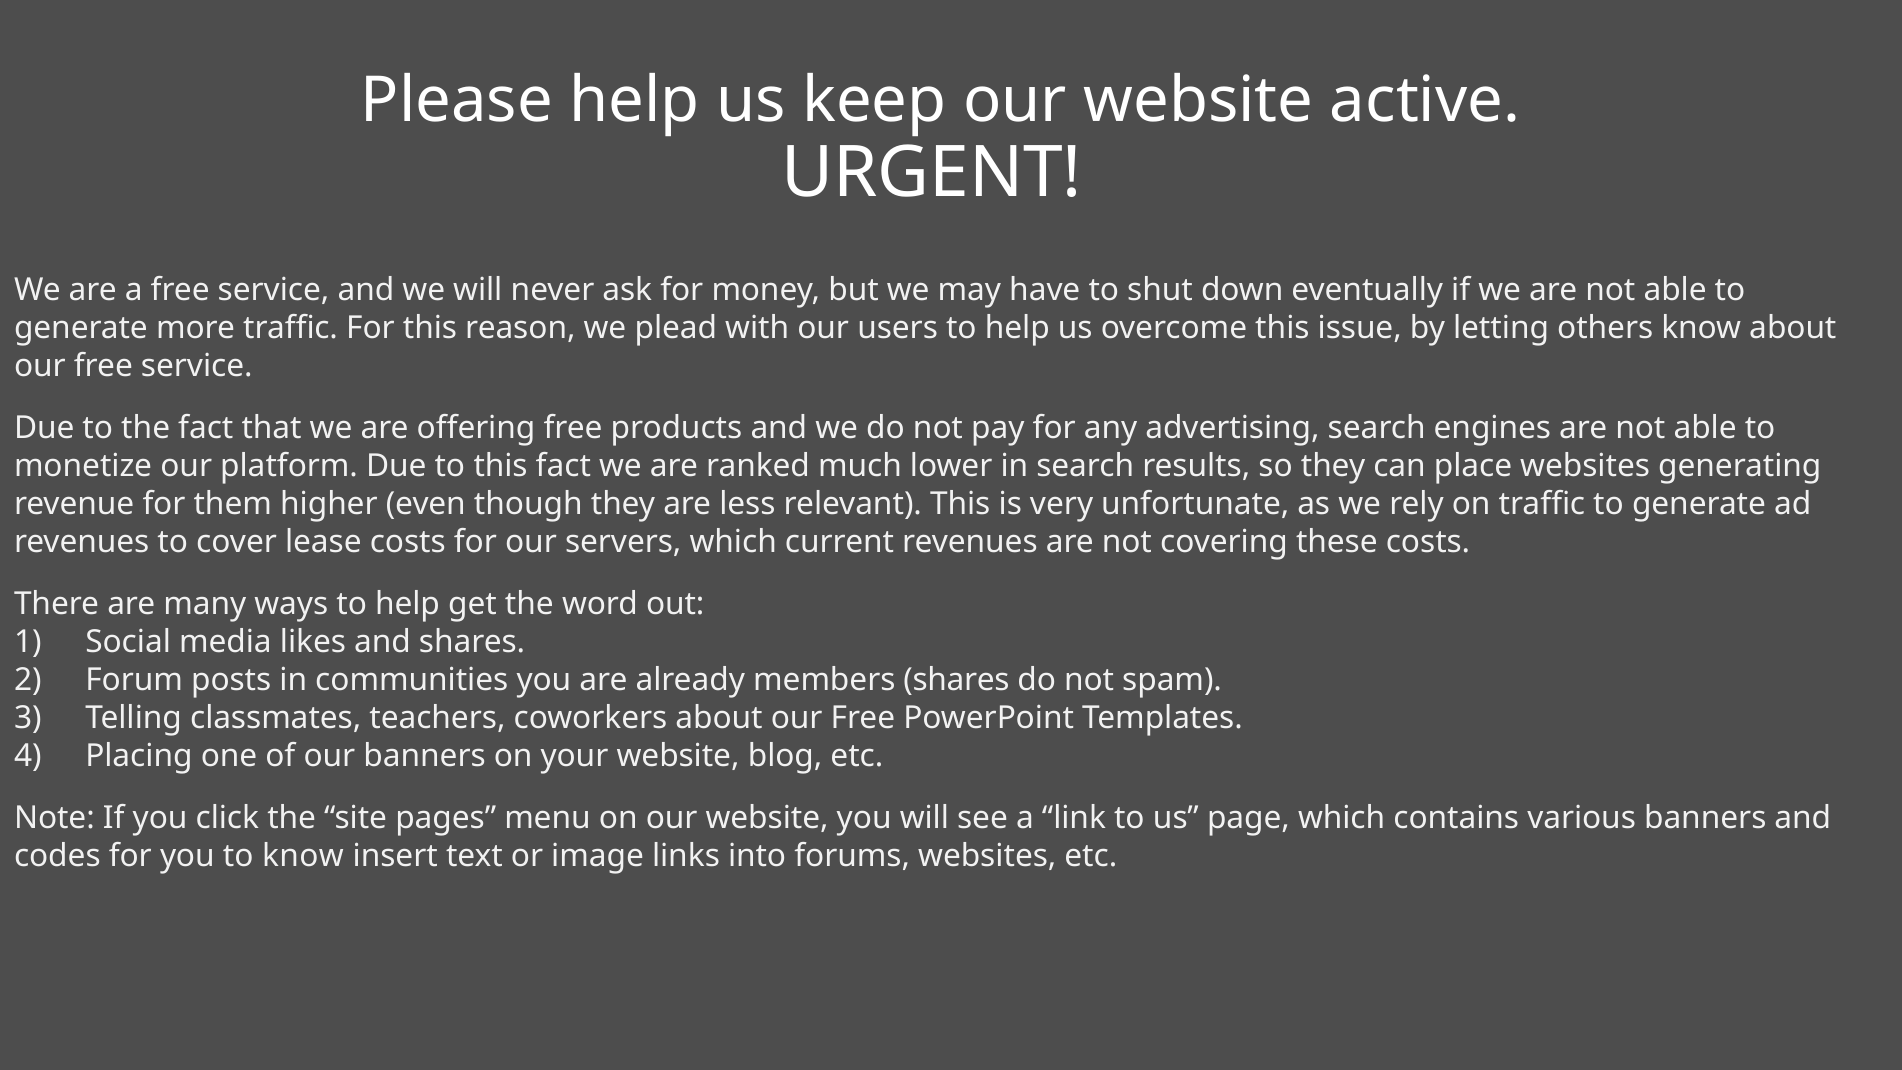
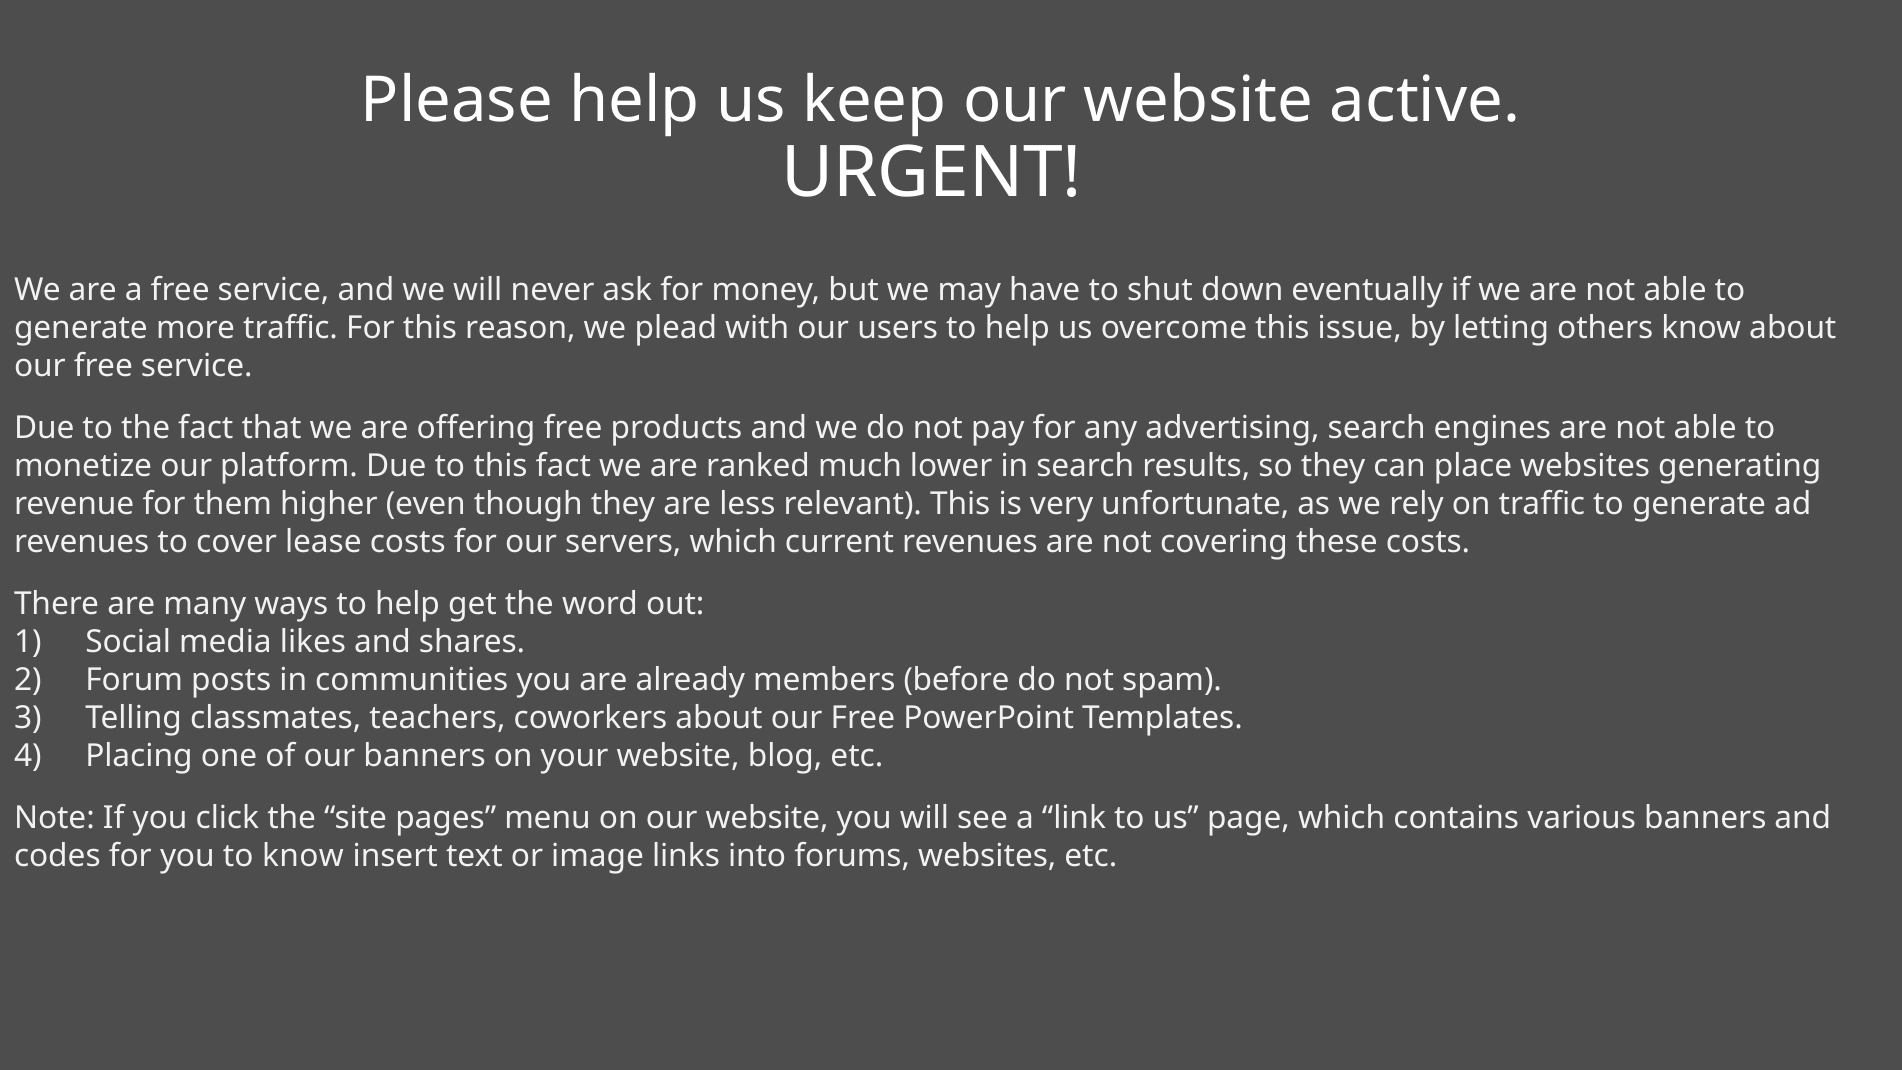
members shares: shares -> before (956, 680)
